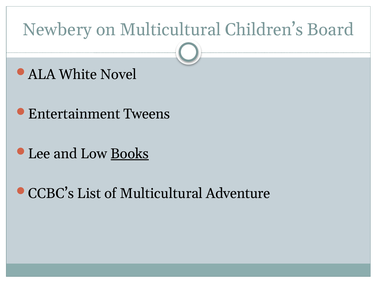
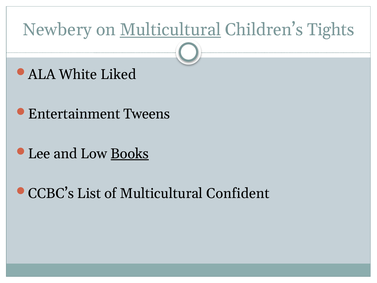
Multicultural underline: none -> present (170, 30)
Board: Board -> Tights (331, 30)
Novel: Novel -> Liked (118, 74)
Adventure: Adventure -> Confident (238, 193)
